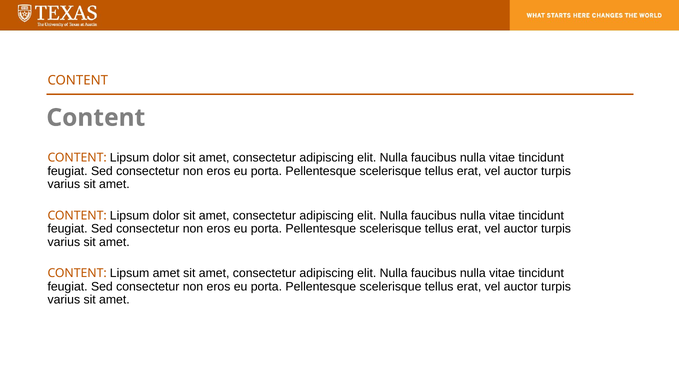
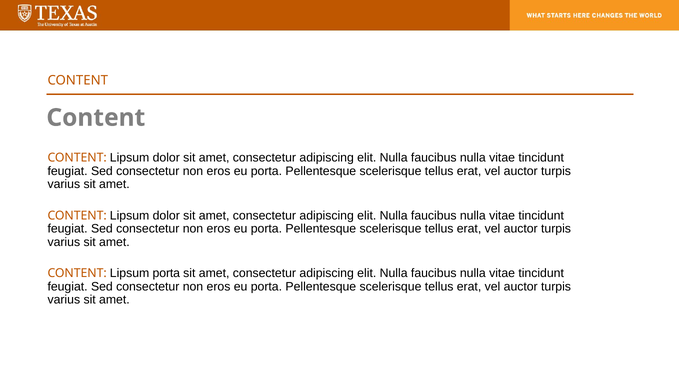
Lipsum amet: amet -> porta (166, 273)
